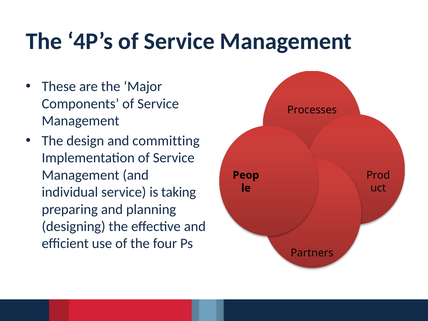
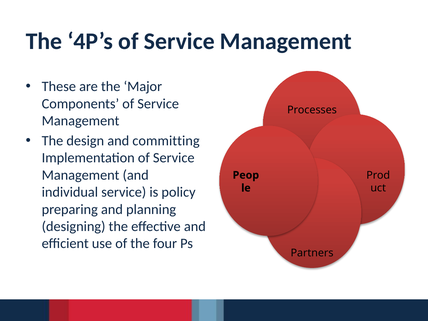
taking: taking -> policy (179, 192)
